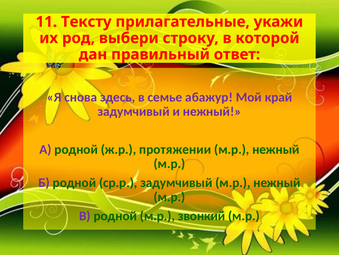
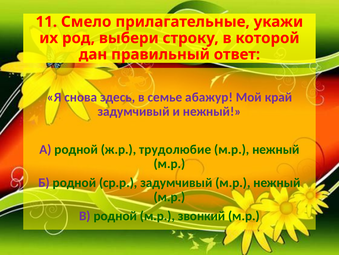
Тексту: Тексту -> Смело (86, 22)
протяжении: протяжении -> трудолюбие (175, 149)
